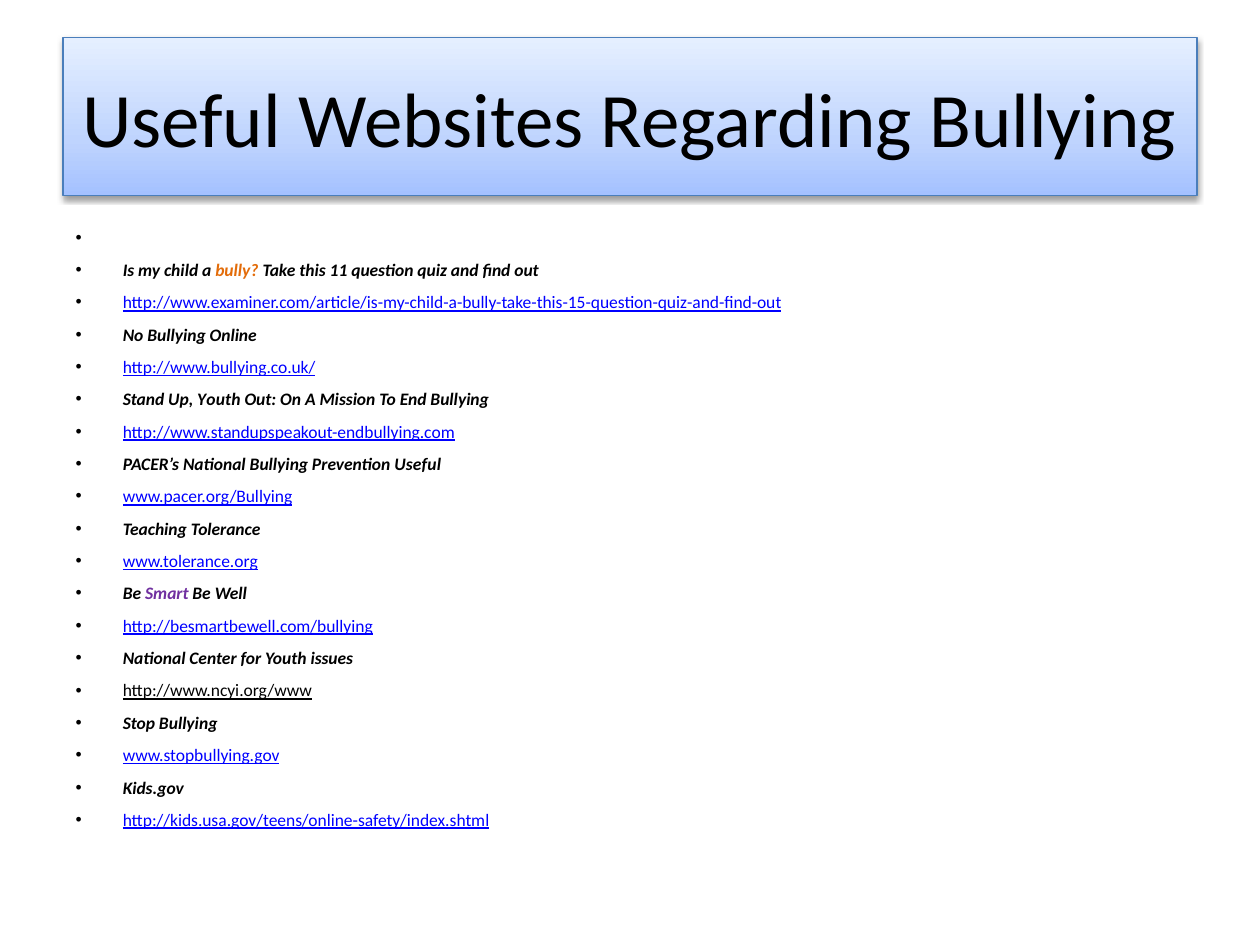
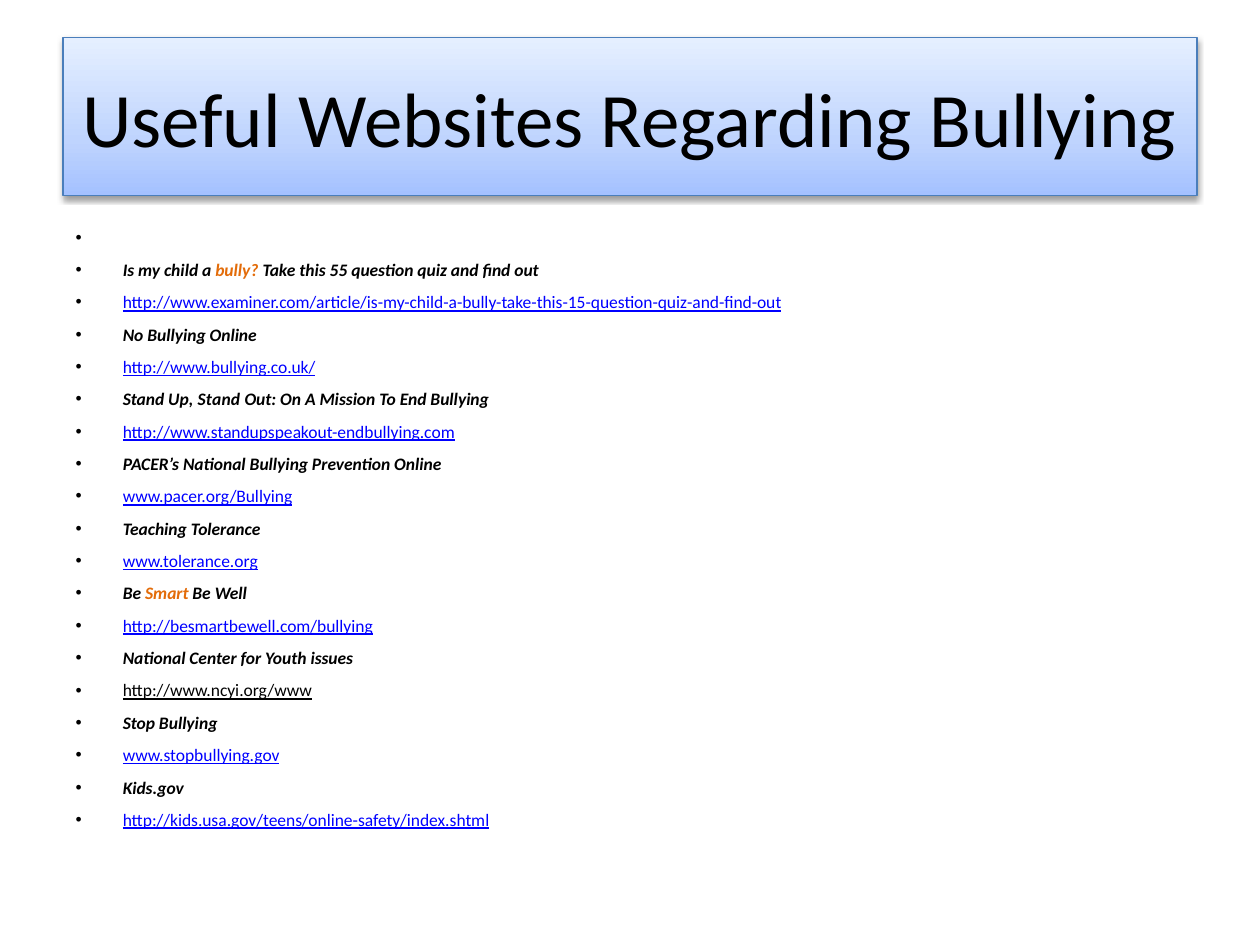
11: 11 -> 55 (339, 271)
Up Youth: Youth -> Stand (219, 400)
Prevention Useful: Useful -> Online (418, 465)
Smart colour: purple -> orange (167, 594)
